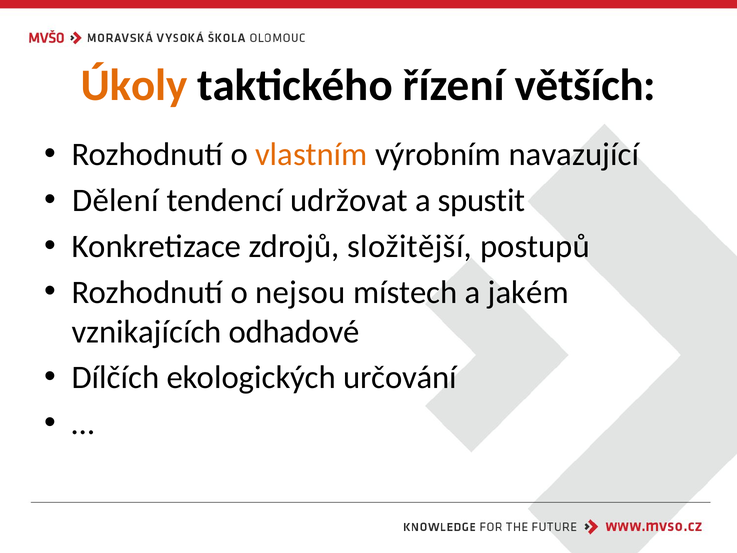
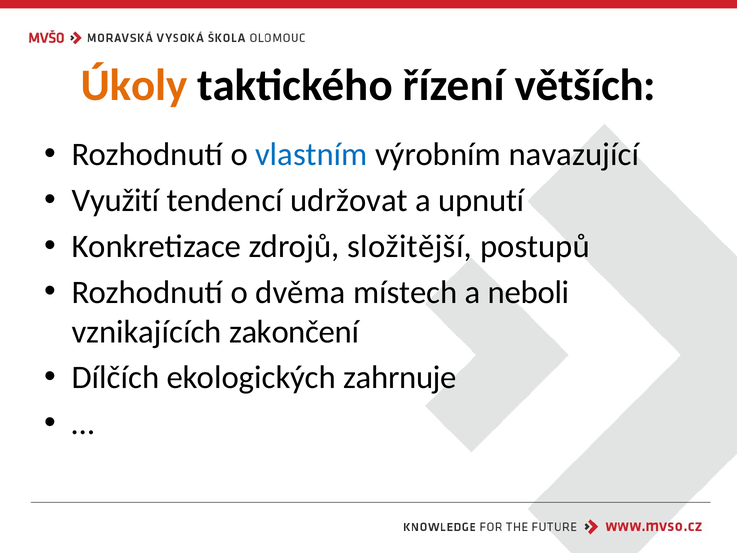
vlastním colour: orange -> blue (311, 155)
Dělení: Dělení -> Využití (116, 200)
spustit: spustit -> upnutí (481, 200)
nejsou: nejsou -> dvěma (300, 292)
jakém: jakém -> neboli (529, 292)
odhadové: odhadové -> zakončení (294, 332)
určování: určování -> zahrnuje (400, 377)
